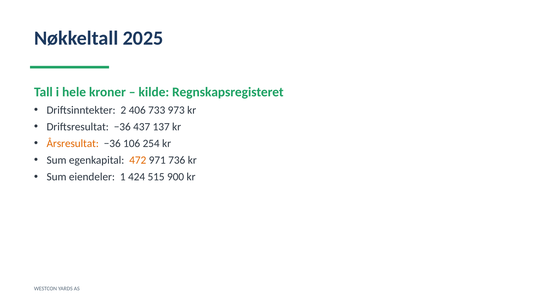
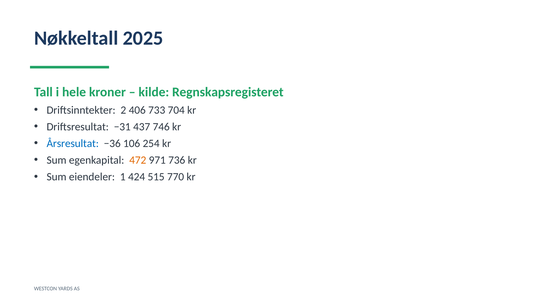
973: 973 -> 704 (176, 110)
Driftsresultat −36: −36 -> −31 (122, 127)
137: 137 -> 746 (161, 127)
Årsresultat colour: orange -> blue (73, 143)
900: 900 -> 770 (176, 177)
